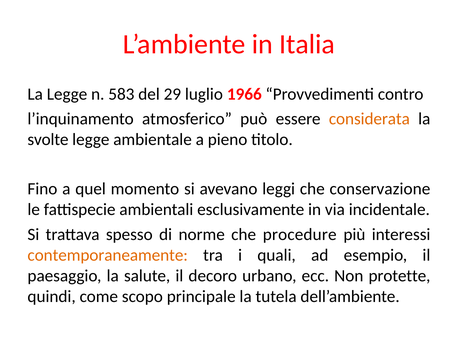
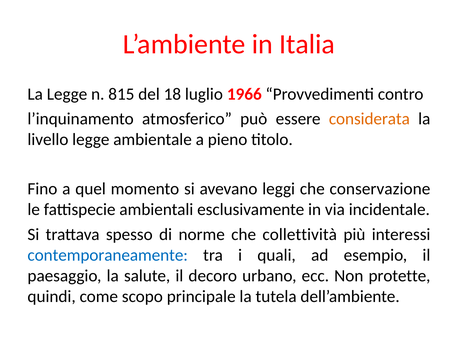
583: 583 -> 815 (121, 94)
29: 29 -> 18 (172, 94)
svolte: svolte -> livello (48, 139)
procedure: procedure -> collettività (300, 234)
contemporaneamente colour: orange -> blue (108, 255)
